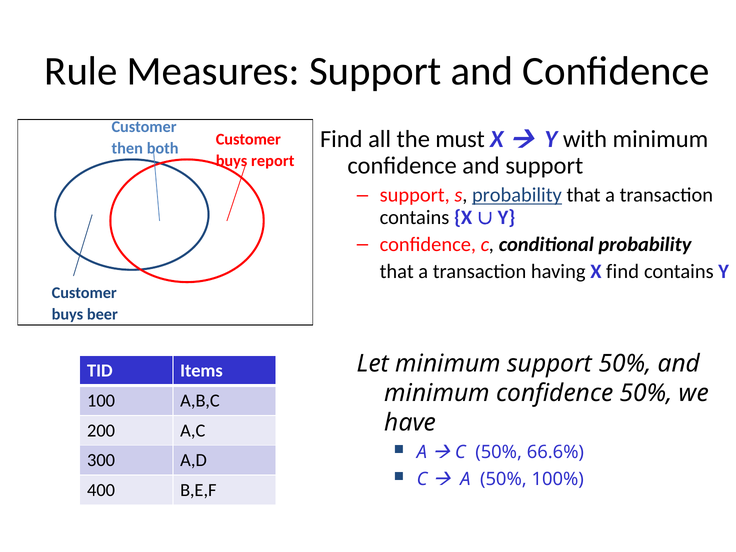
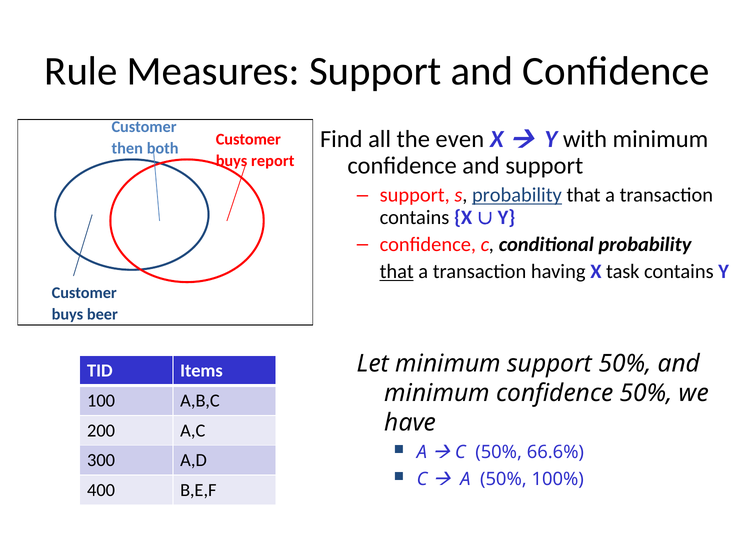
must: must -> even (460, 139)
that underline: none -> present (397, 272)
X find: find -> task (623, 272)
